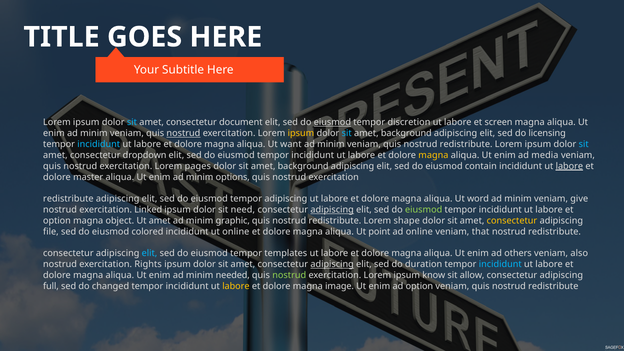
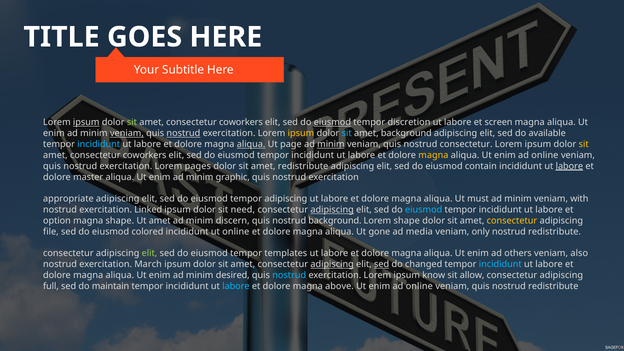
ipsum underline: none -> present (86, 122)
sit colour: light blue -> light green (132, 122)
document: document -> coworkers (241, 122)
veniam underline: none -> present (127, 133)
licensing: licensing -> available (547, 133)
aliqua underline: none -> present (251, 144)
want: want -> page (291, 144)
minim underline: none -> present (331, 144)
redistribute: redistribute -> consectetur (466, 144)
sit colour: light blue -> yellow (584, 144)
dropdown: dropdown -> coworkers (145, 155)
media: media -> online (545, 155)
background: background -> redistribute (303, 166)
options: options -> graphic (233, 177)
redistribute: redistribute -> appropriate (68, 199)
word: word -> must (478, 199)
give: give -> with (579, 199)
eiusmod colour: light green -> light blue (424, 210)
magna object: object -> shape (120, 221)
graphic: graphic -> discern (233, 221)
redistribute: redistribute -> background (335, 221)
point: point -> gone (379, 232)
ad online: online -> media (419, 232)
that: that -> only (481, 232)
elit colour: light blue -> light green (150, 253)
Rights: Rights -> March (148, 264)
sed underline: none -> present (382, 264)
duration: duration -> changed (424, 264)
needed: needed -> desired (233, 275)
nostrud colour: light green -> light blue (289, 275)
changed: changed -> maintain (111, 286)
labore colour: yellow -> light blue (236, 286)
image: image -> above (340, 286)
option: option -> online (419, 286)
